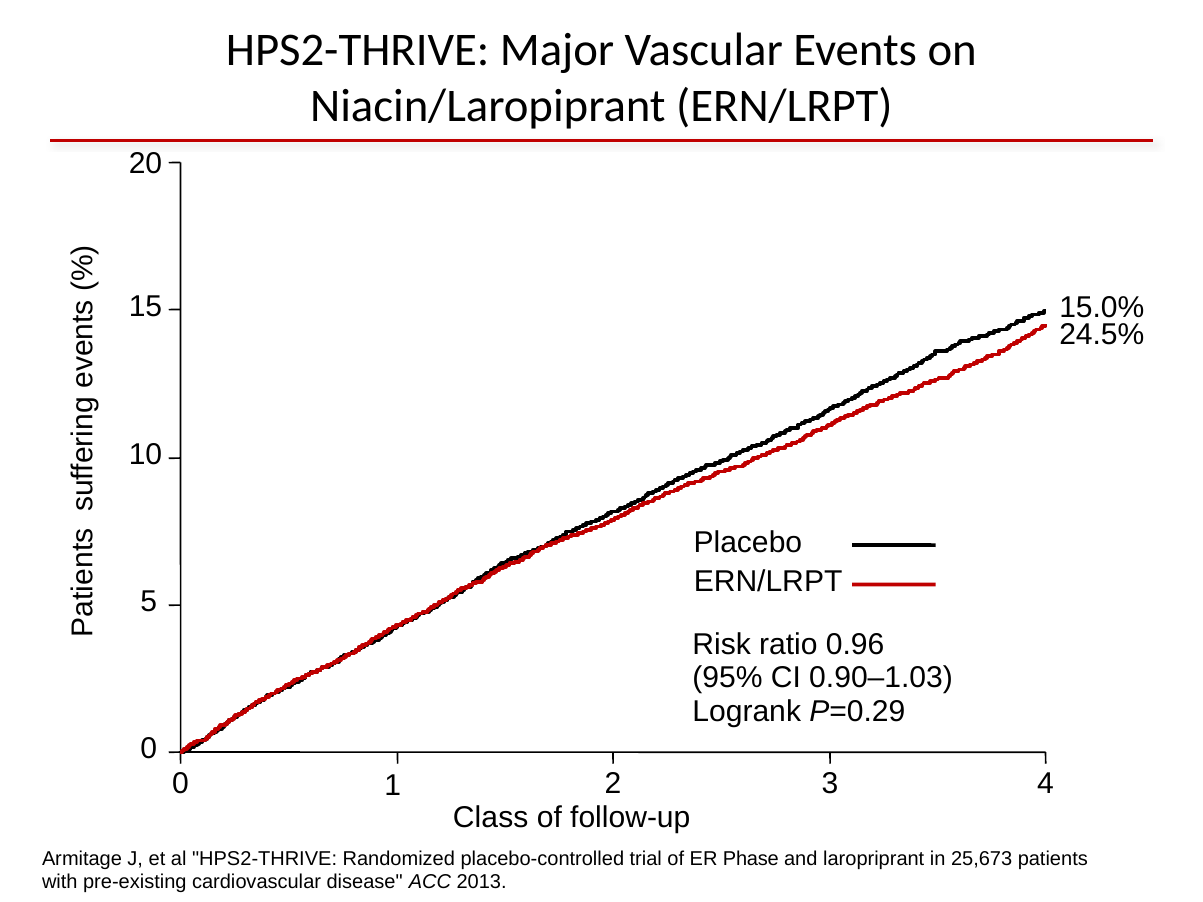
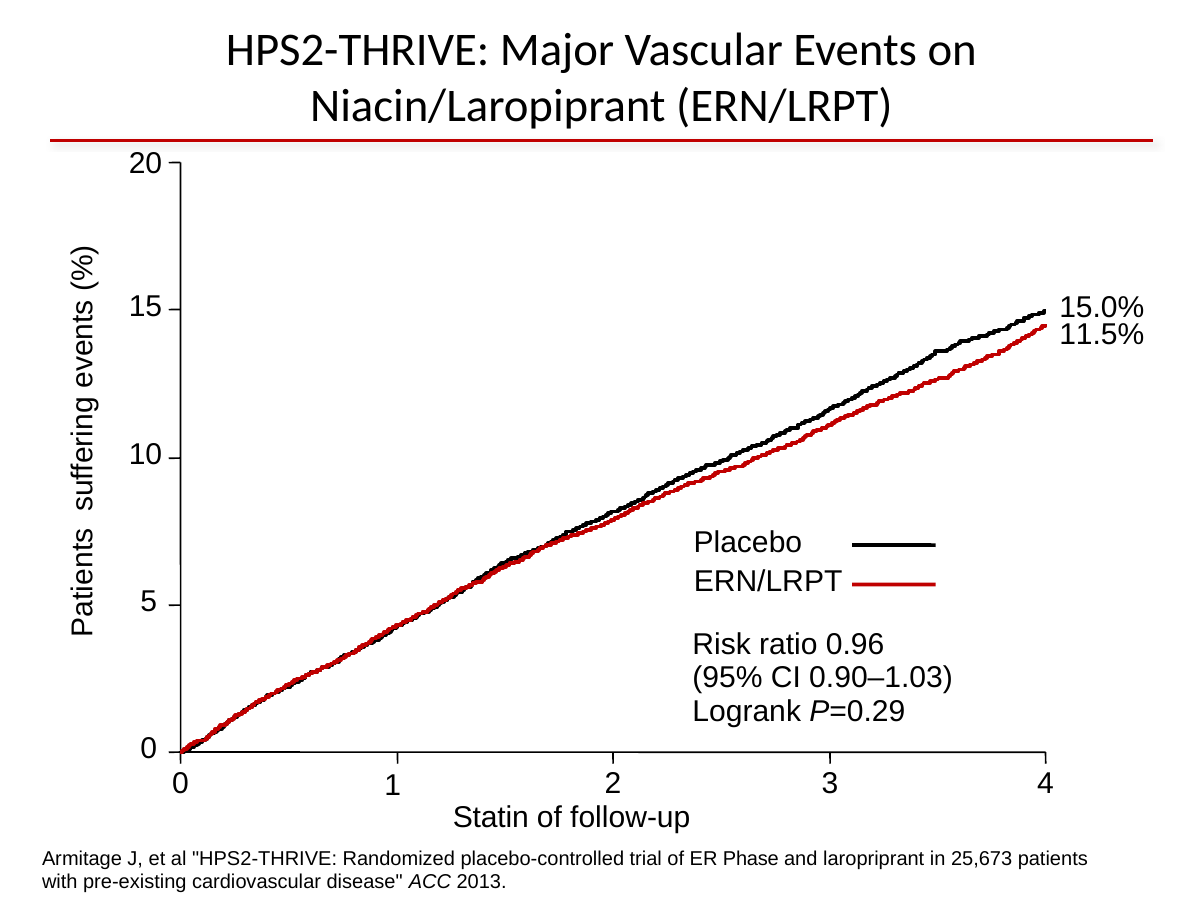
24.5%: 24.5% -> 11.5% (1102, 334)
Class: Class -> Statin (491, 818)
